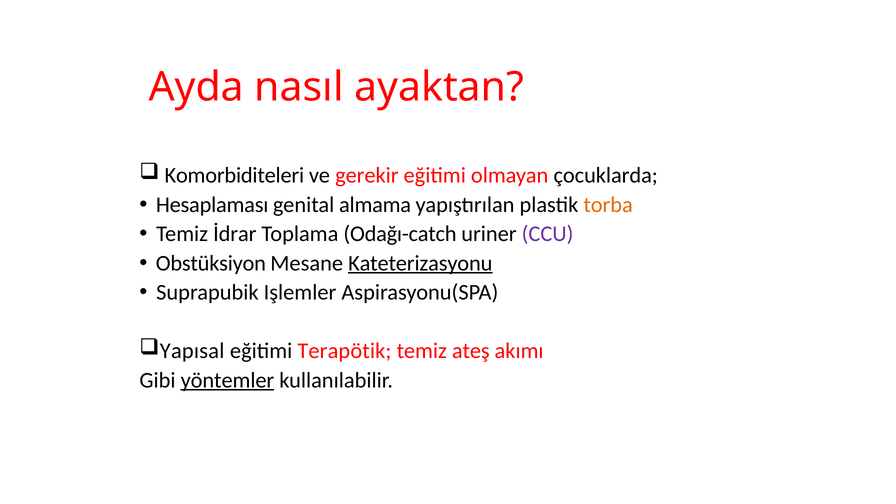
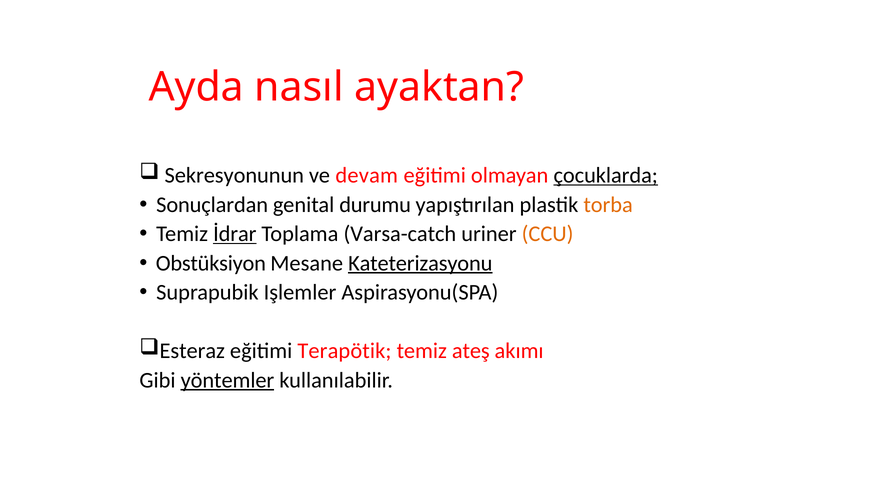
Komorbiditeleri: Komorbiditeleri -> Sekresyonunun (234, 175)
gerekir: gerekir -> devam (367, 175)
çocuklarda underline: none -> present (606, 175)
Hesaplaması: Hesaplaması -> Sonuçlardan (212, 205)
almama: almama -> durumu (375, 205)
İdrar underline: none -> present (235, 234)
Odağı-catch: Odağı-catch -> Varsa-catch (400, 234)
CCU colour: purple -> orange (548, 234)
Yapısal: Yapısal -> Esteraz (192, 351)
